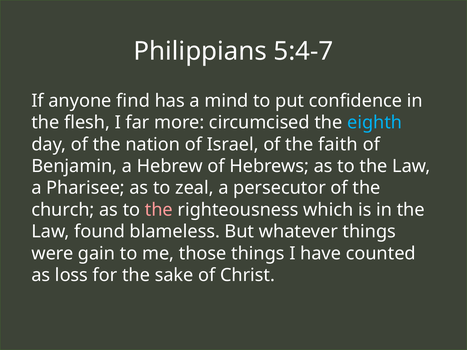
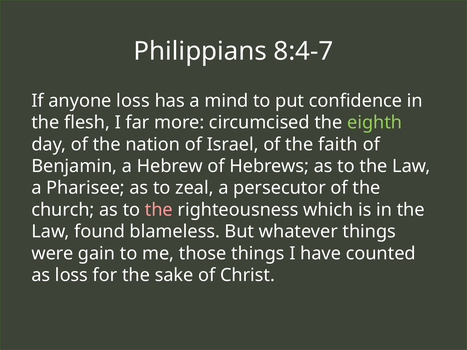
5:4-7: 5:4-7 -> 8:4-7 (303, 51)
anyone find: find -> loss (133, 101)
eighth colour: light blue -> light green (375, 123)
